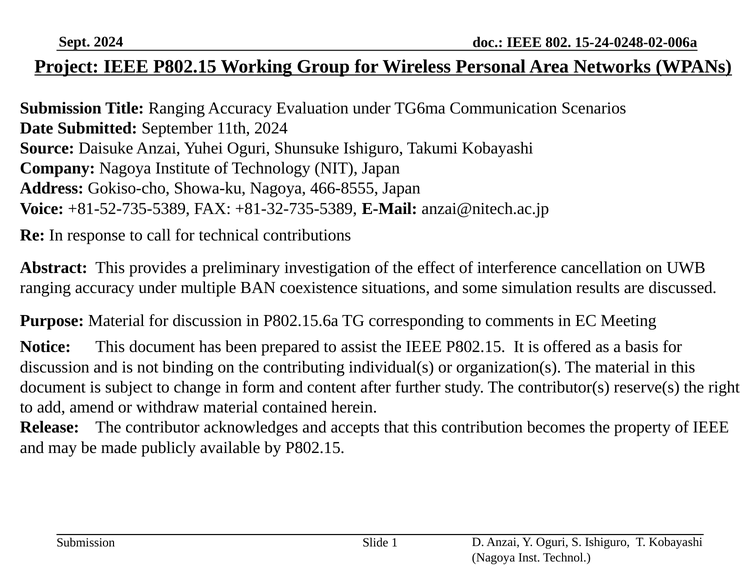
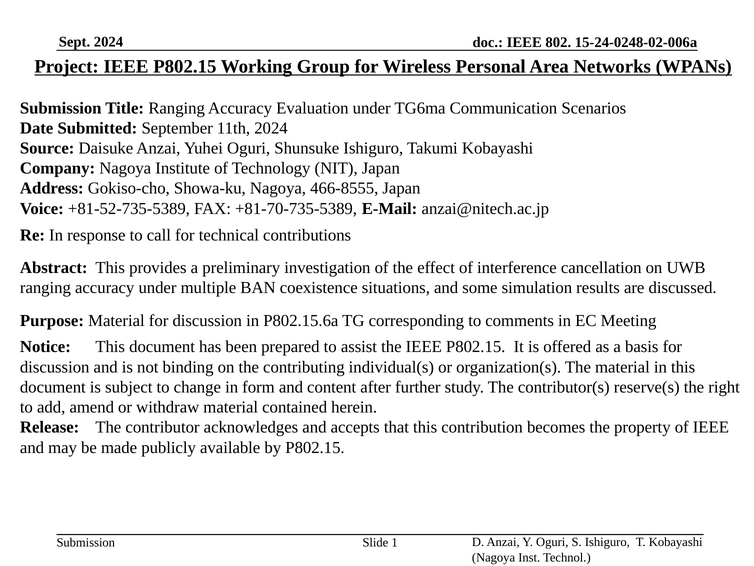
+81-32-735-5389: +81-32-735-5389 -> +81-70-735-5389 (296, 208)
